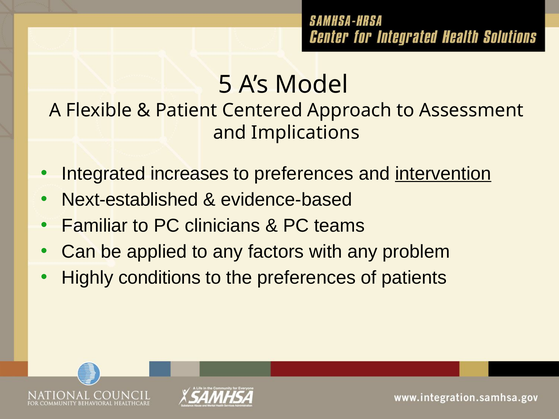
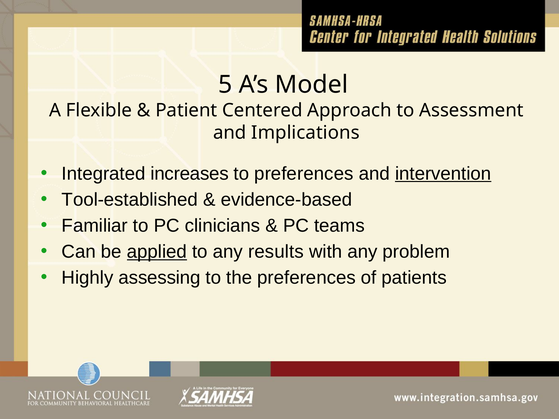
Next-established: Next-established -> Tool-established (130, 200)
applied underline: none -> present (157, 252)
factors: factors -> results (276, 252)
conditions: conditions -> assessing (160, 278)
